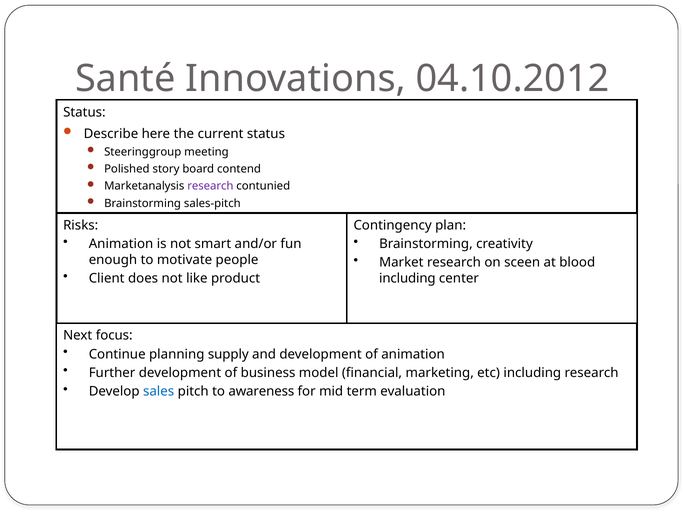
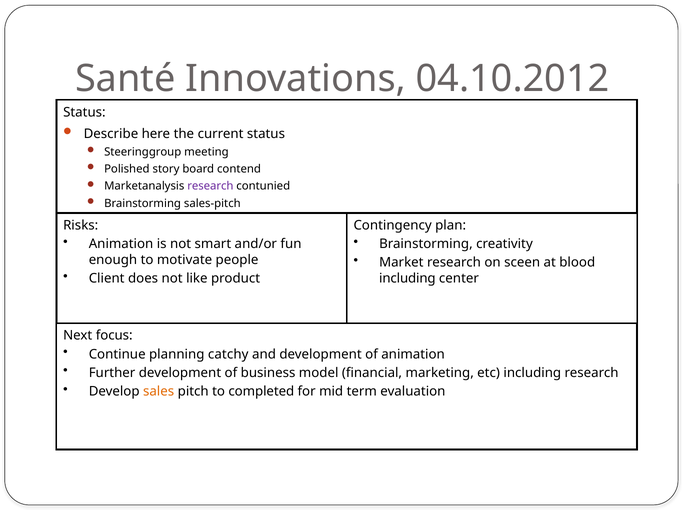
supply: supply -> catchy (228, 354)
sales colour: blue -> orange (159, 392)
awareness: awareness -> completed (261, 392)
